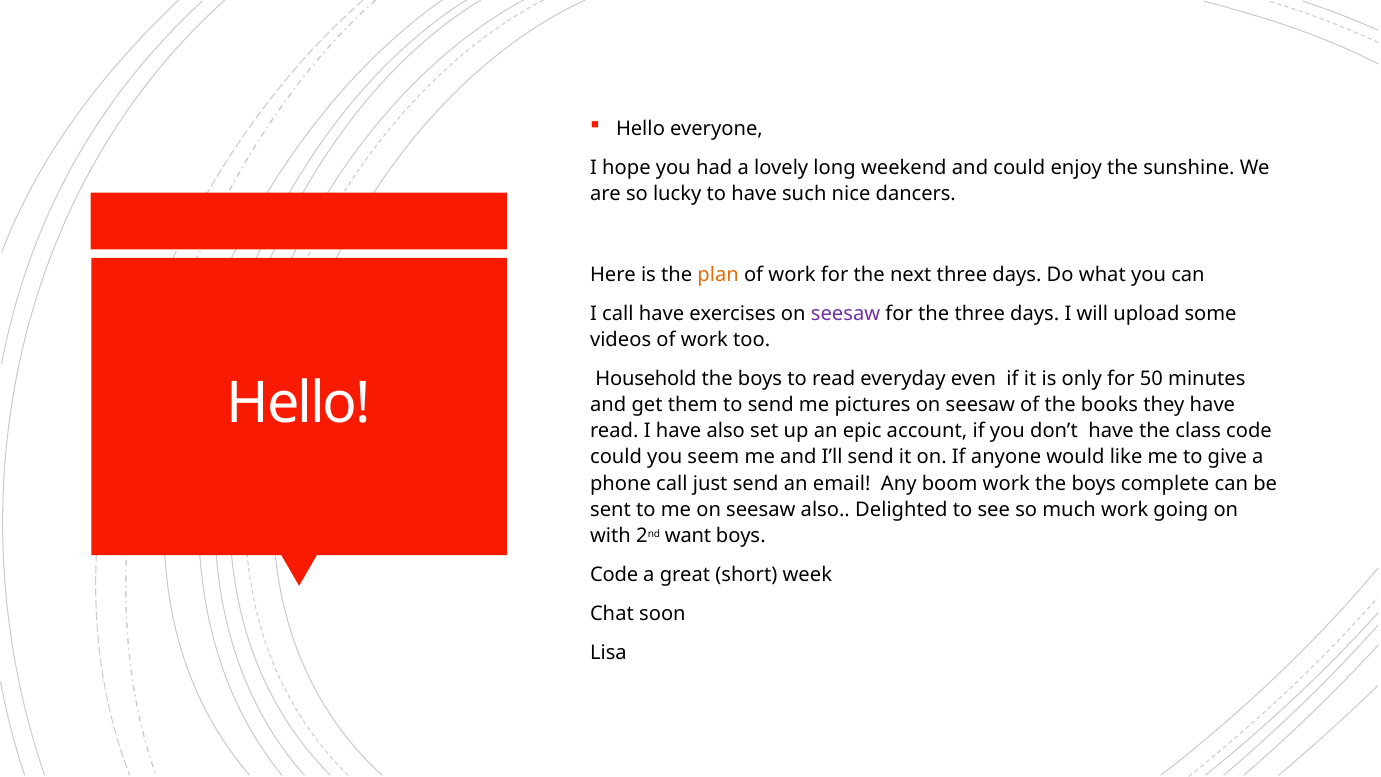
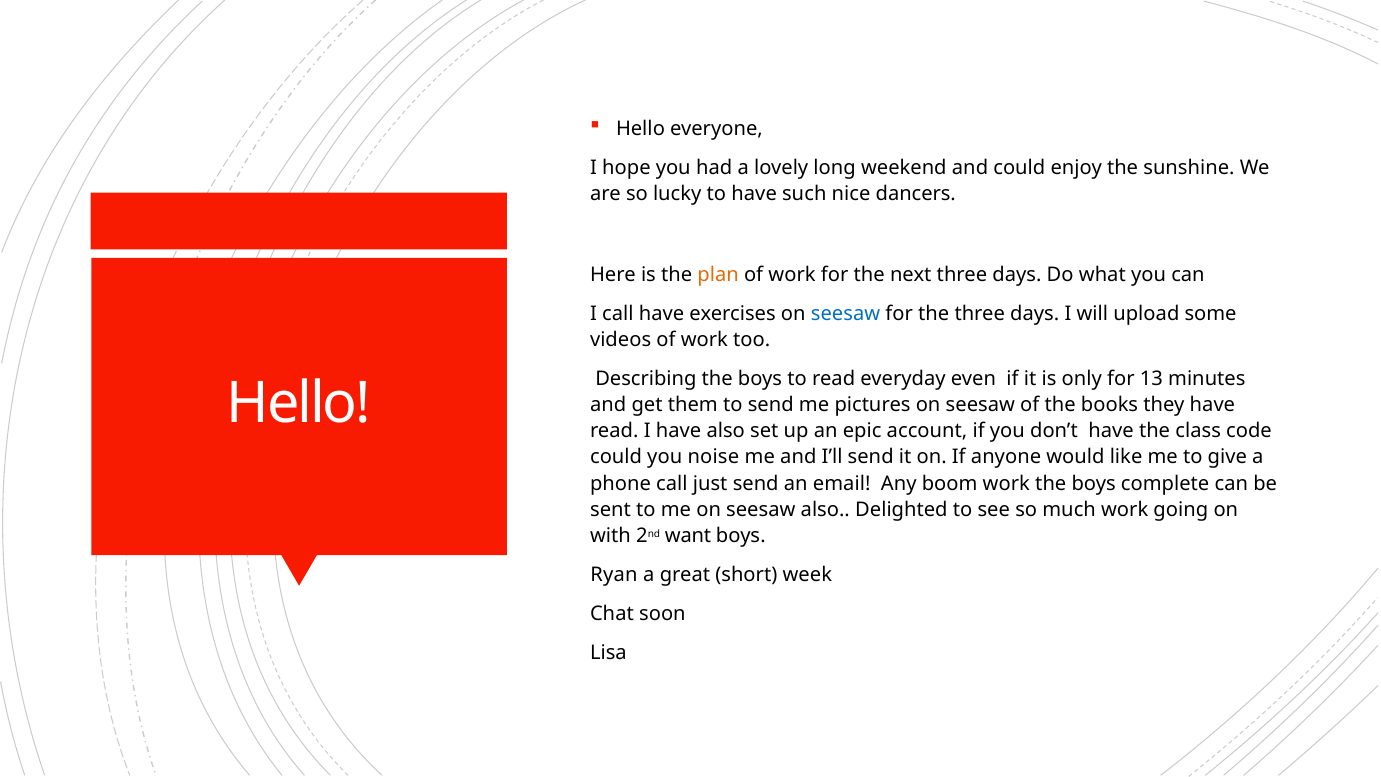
seesaw colour: purple -> blue (846, 314)
Household: Household -> Describing (646, 379)
50: 50 -> 13 (1151, 379)
seem: seem -> noise (713, 457)
Code: Code -> Ryan (614, 574)
